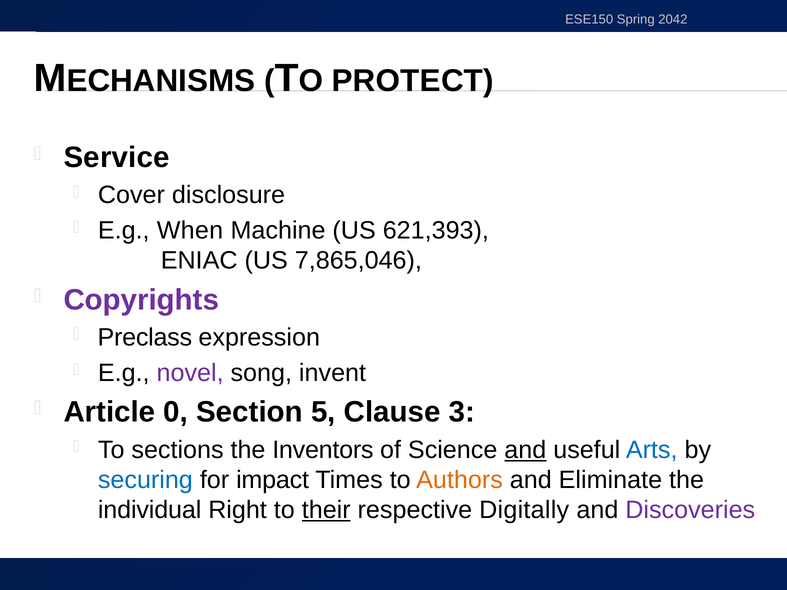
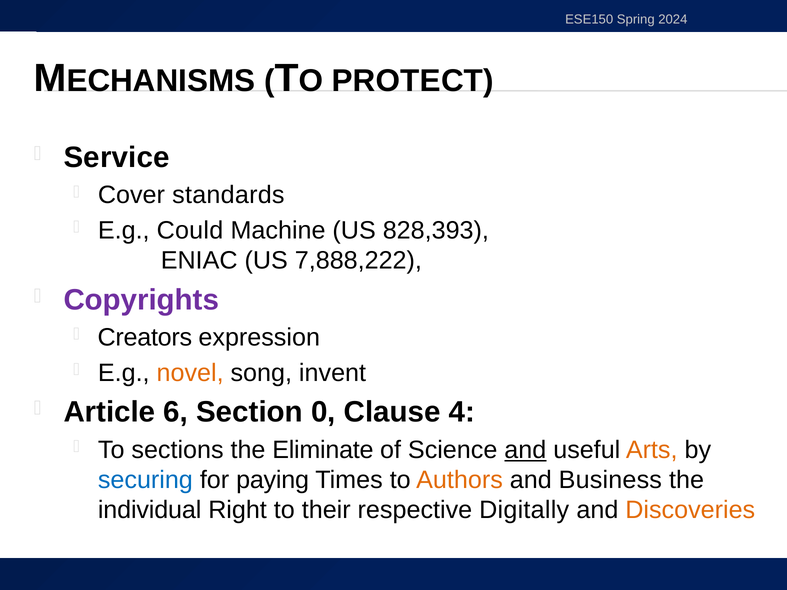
2042: 2042 -> 2024 (673, 19)
disclosure: disclosure -> standards (228, 195)
When: When -> Could (190, 231)
621,393: 621,393 -> 828,393 (436, 231)
7,865,046: 7,865,046 -> 7,888,222 (358, 261)
Preclass: Preclass -> Creators (145, 338)
novel colour: purple -> orange (190, 373)
0: 0 -> 6 (176, 412)
Section 5: 5 -> 0 (323, 412)
3: 3 -> 4 (462, 412)
Inventors: Inventors -> Eliminate (323, 450)
Arts colour: blue -> orange (652, 450)
impact: impact -> paying (273, 480)
Eliminate: Eliminate -> Business (610, 480)
their underline: present -> none (326, 510)
Discoveries colour: purple -> orange (690, 510)
